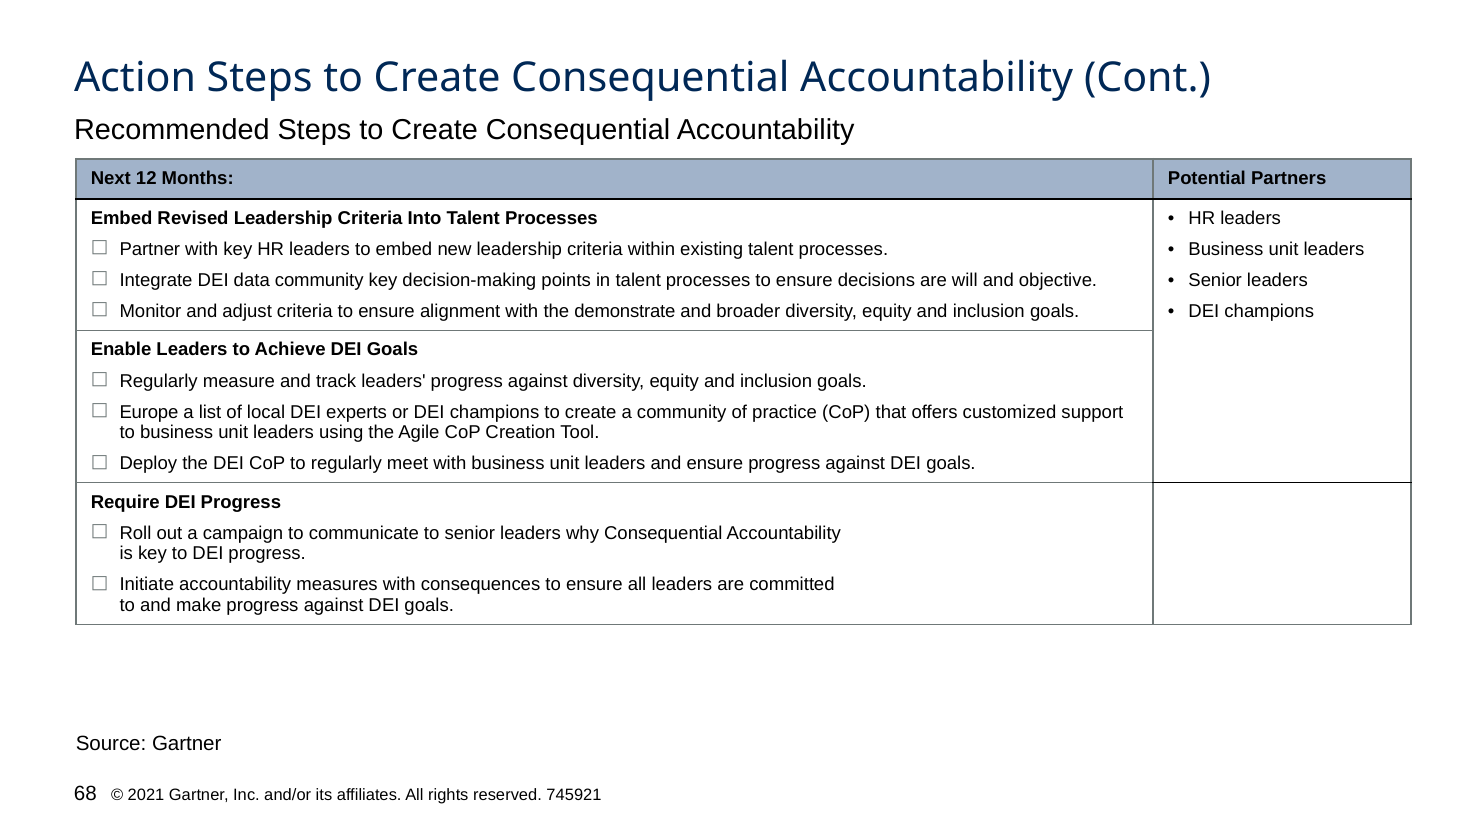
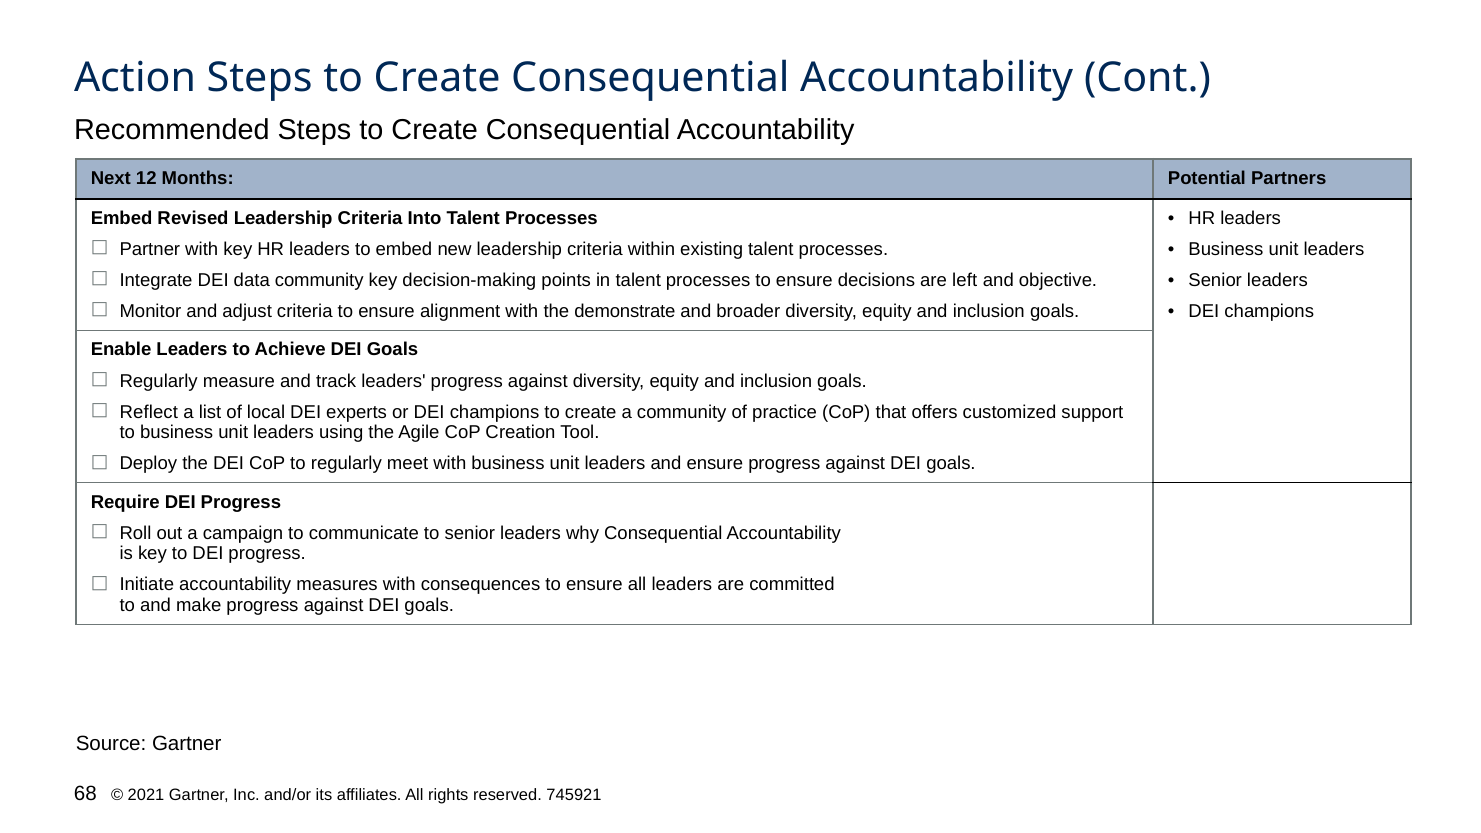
will: will -> left (965, 281)
Europe: Europe -> Reflect (149, 412)
